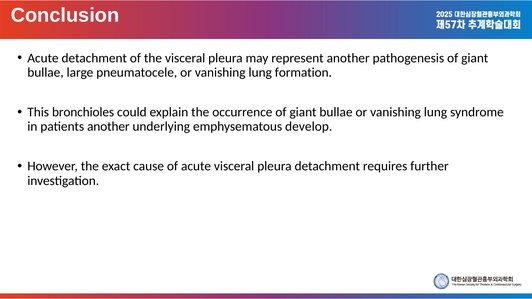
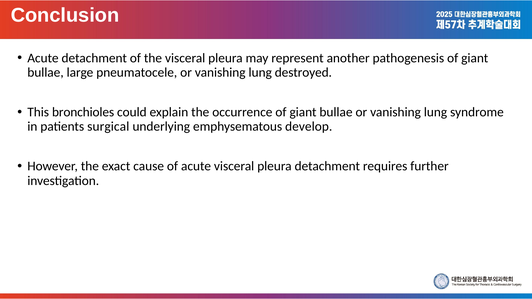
formation: formation -> destroyed (303, 72)
patients another: another -> surgical (108, 127)
